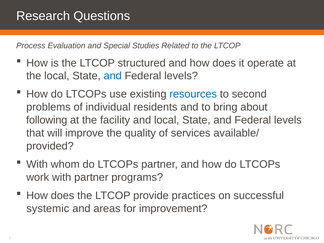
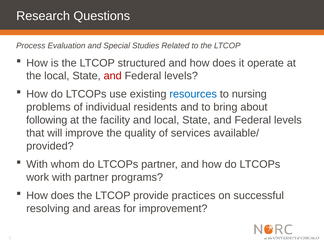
and colour: blue -> red (113, 76)
second: second -> nursing (249, 94)
systemic: systemic -> resolving (48, 208)
